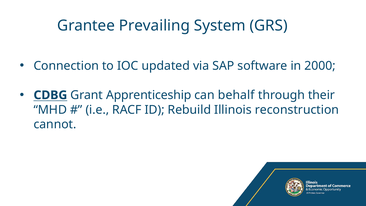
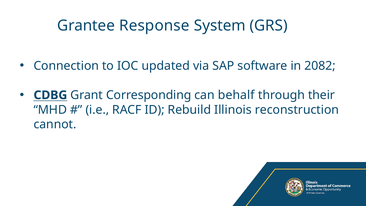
Prevailing: Prevailing -> Response (154, 26)
2000: 2000 -> 2082 (320, 66)
Apprenticeship: Apprenticeship -> Corresponding (149, 95)
